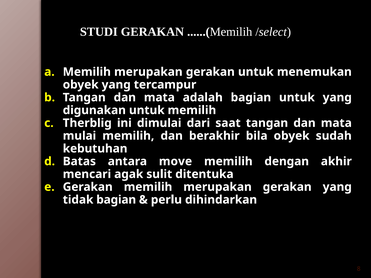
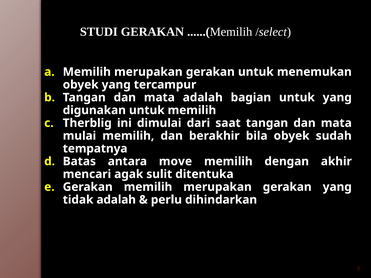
kebutuhan: kebutuhan -> tempatnya (95, 149)
tidak bagian: bagian -> adalah (116, 200)
